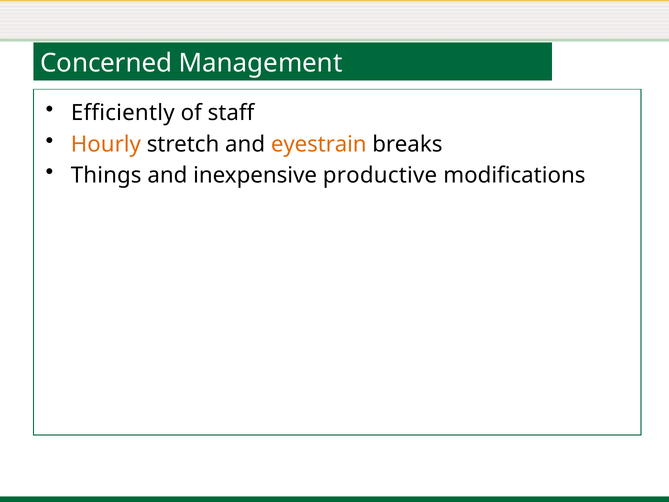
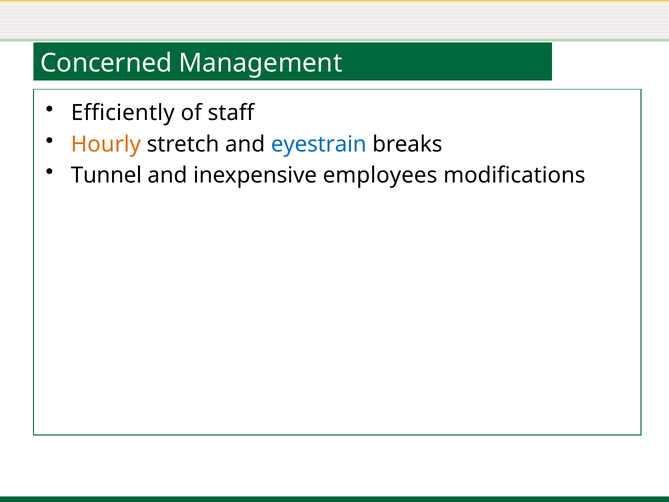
eyestrain colour: orange -> blue (319, 144)
Things: Things -> Tunnel (106, 175)
productive: productive -> employees (380, 175)
